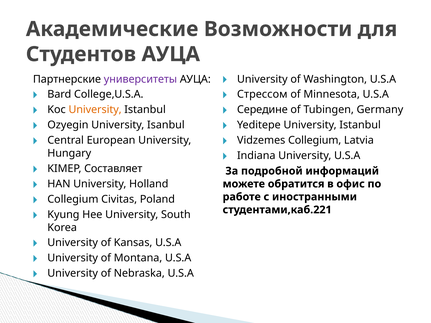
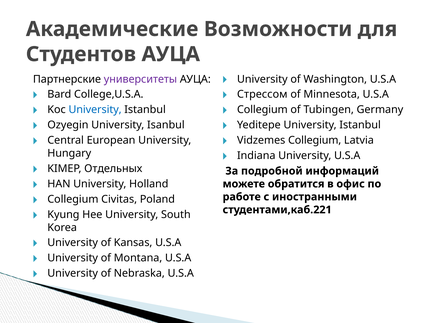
University colour: orange -> blue (95, 110)
Середине: Середине -> Collegium (262, 110)
Составляет: Составляет -> Отдельных (113, 169)
